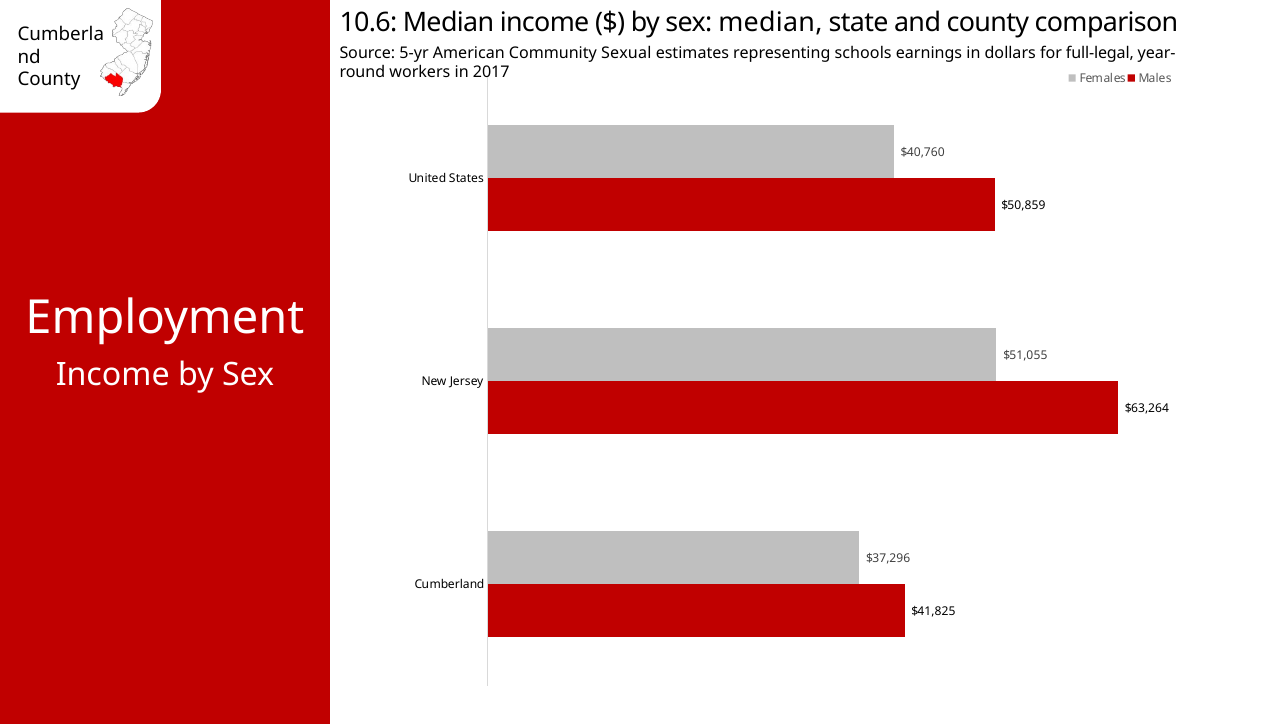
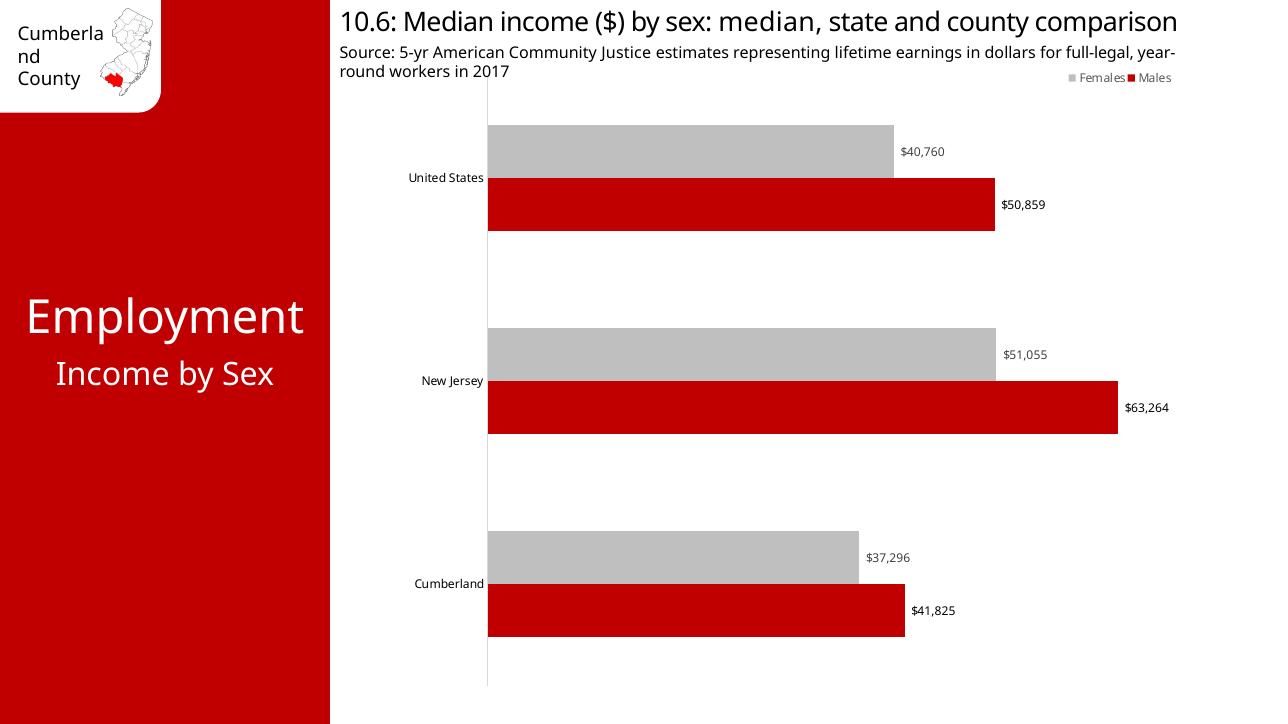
Sexual: Sexual -> Justice (626, 53)
schools: schools -> lifetime (863, 53)
